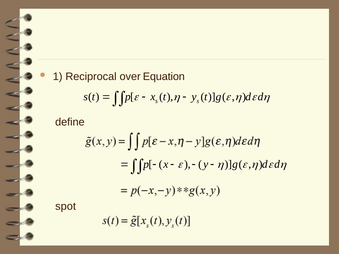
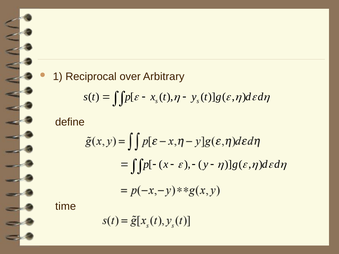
Equation: Equation -> Arbitrary (164, 77)
spot: spot -> time (66, 206)
